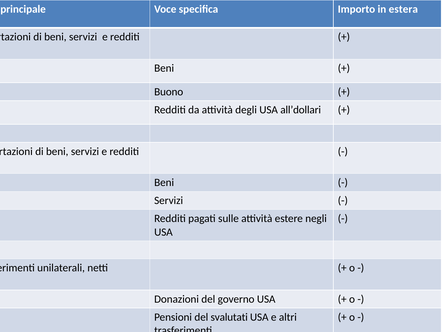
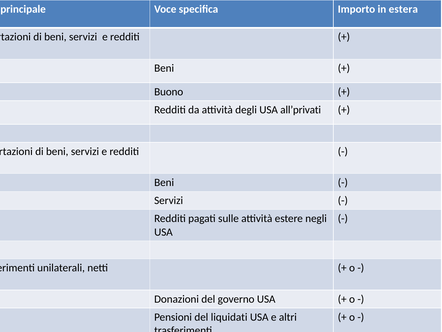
all’dollari: all’dollari -> all’privati (301, 110)
svalutati: svalutati -> liquidati (229, 317)
